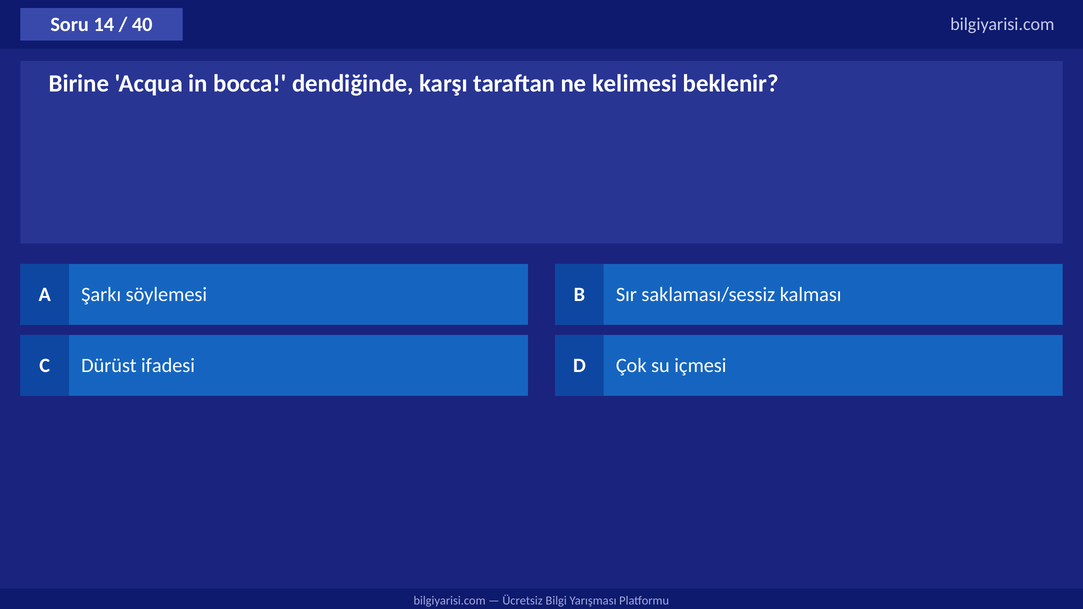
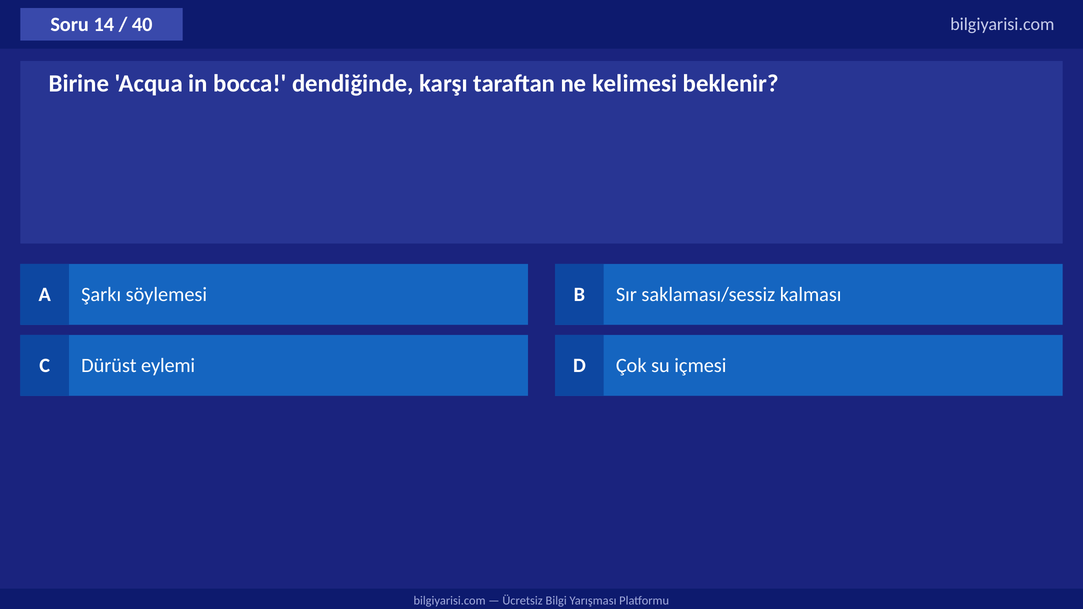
ifadesi: ifadesi -> eylemi (168, 366)
